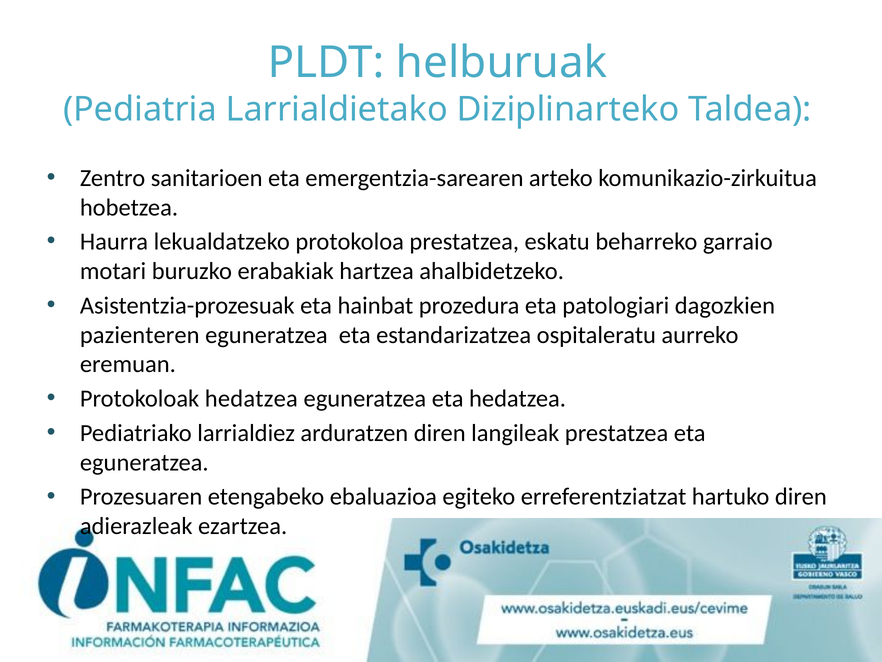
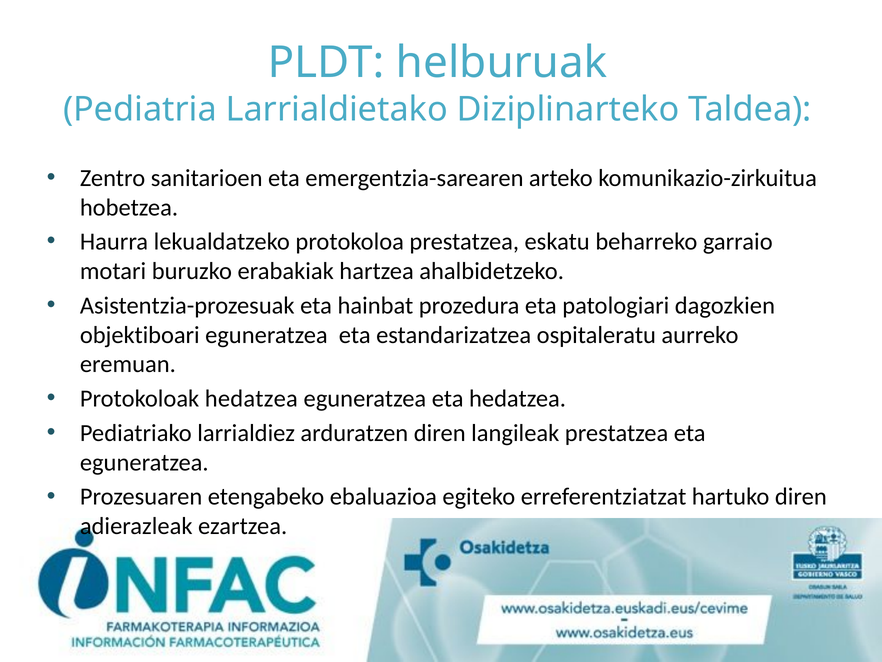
pazienteren: pazienteren -> objektiboari (140, 335)
